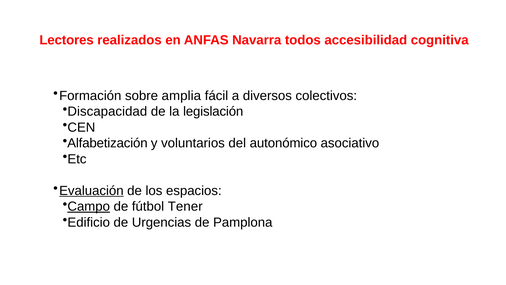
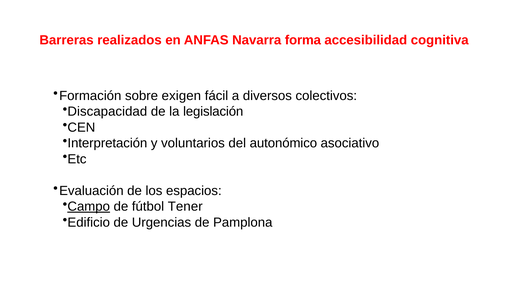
Lectores: Lectores -> Barreras (67, 40)
todos: todos -> forma (303, 40)
amplia: amplia -> exigen (181, 96)
Alfabetización: Alfabetización -> Interpretación (107, 143)
Evaluación underline: present -> none (91, 190)
